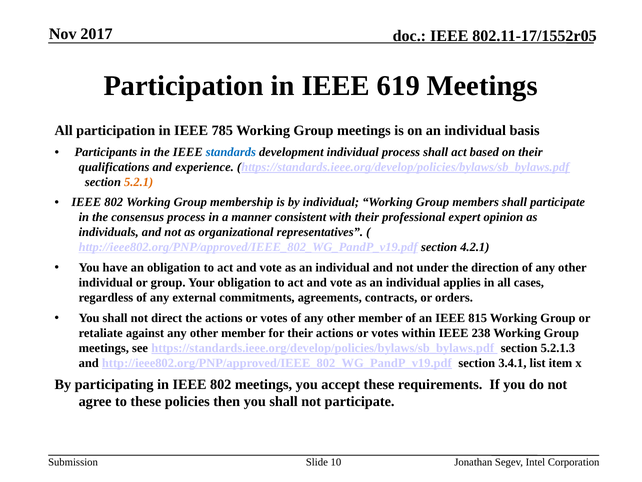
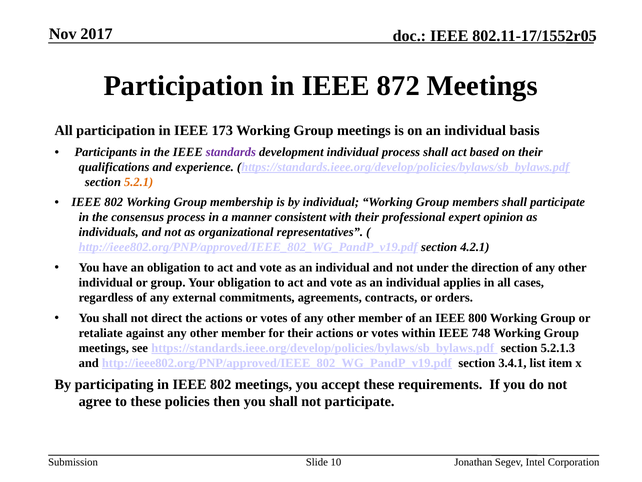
619: 619 -> 872 (398, 86)
785: 785 -> 173 (222, 130)
standards colour: blue -> purple (231, 152)
815: 815 -> 800 (478, 318)
238: 238 -> 748 (481, 333)
